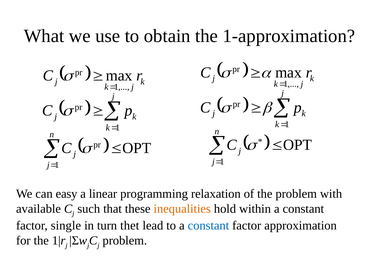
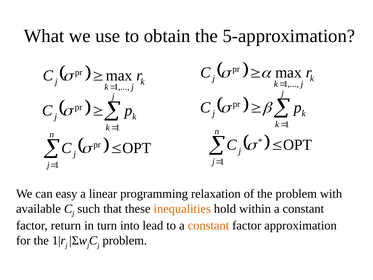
1-approximation: 1-approximation -> 5-approximation (289, 36)
single: single -> return (66, 225)
thet: thet -> into (130, 225)
constant colour: blue -> orange (208, 225)
